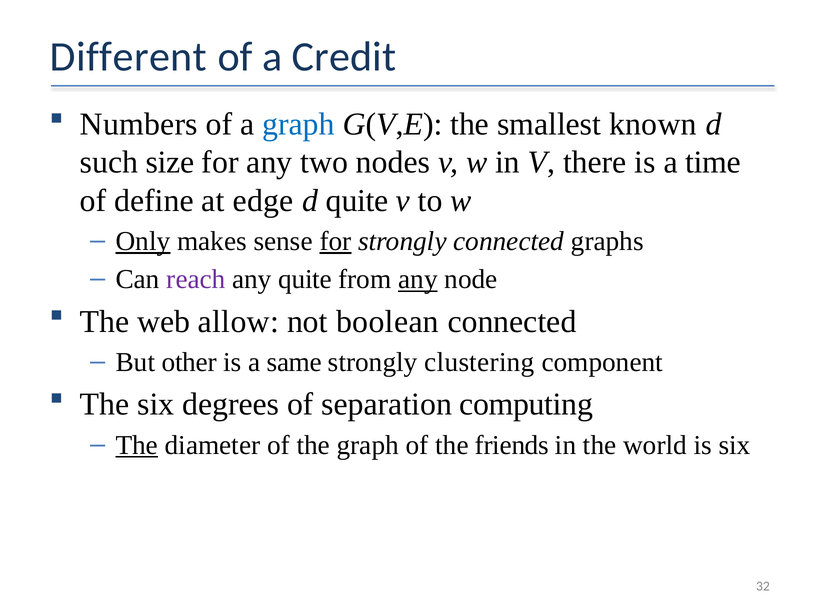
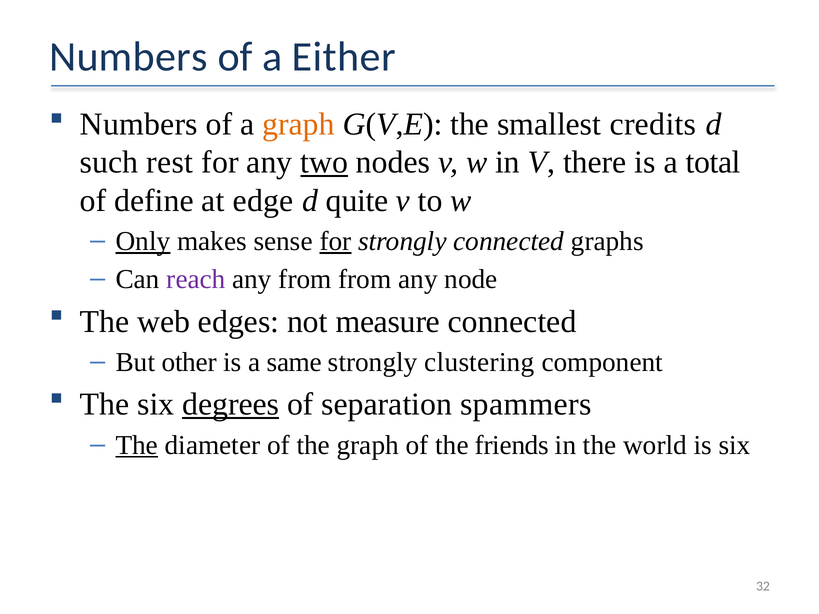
Different: Different -> Numbers (128, 57)
Credit: Credit -> Either (344, 57)
graph colour: blue -> orange (299, 124)
known: known -> credits (653, 124)
size: size -> rest (170, 162)
two underline: none -> present (324, 162)
time: time -> total (713, 162)
any quite: quite -> from (305, 280)
any underline: present -> none (418, 280)
allow: allow -> edges (239, 322)
boolean: boolean -> measure (388, 322)
degrees underline: none -> present (231, 405)
computing: computing -> spammers (526, 405)
